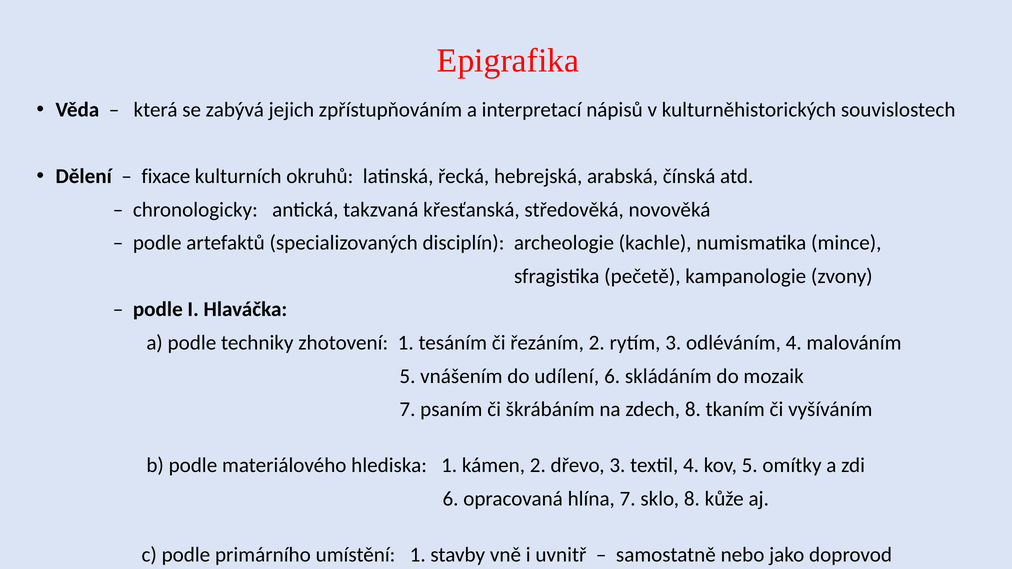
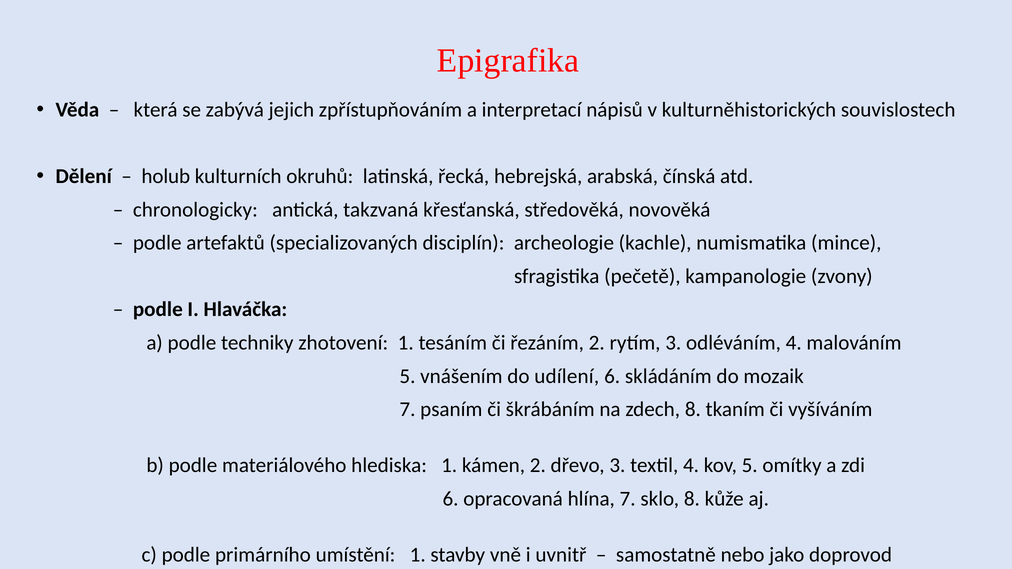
fixace: fixace -> holub (166, 176)
